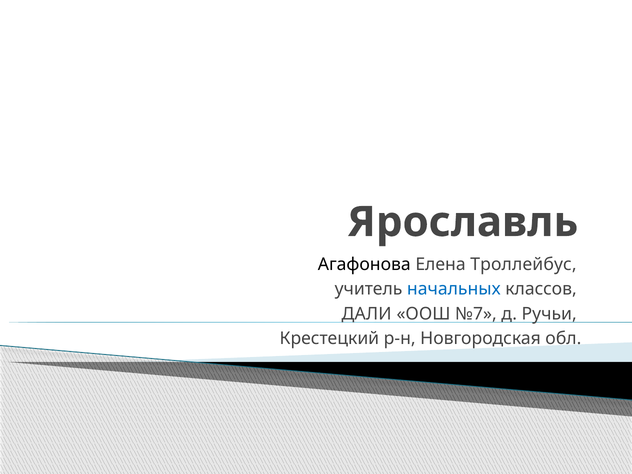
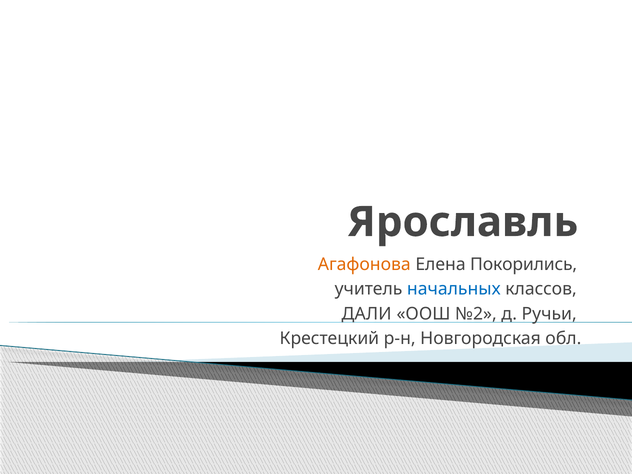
Агафонова colour: black -> orange (364, 265)
Троллейбус: Троллейбус -> Покорились (524, 265)
№7: №7 -> №2 (476, 314)
